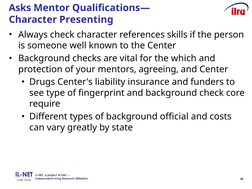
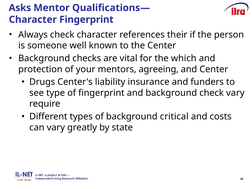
Character Presenting: Presenting -> Fingerprint (86, 20)
skills: skills -> their (177, 35)
check core: core -> vary (235, 93)
official: official -> critical (174, 116)
